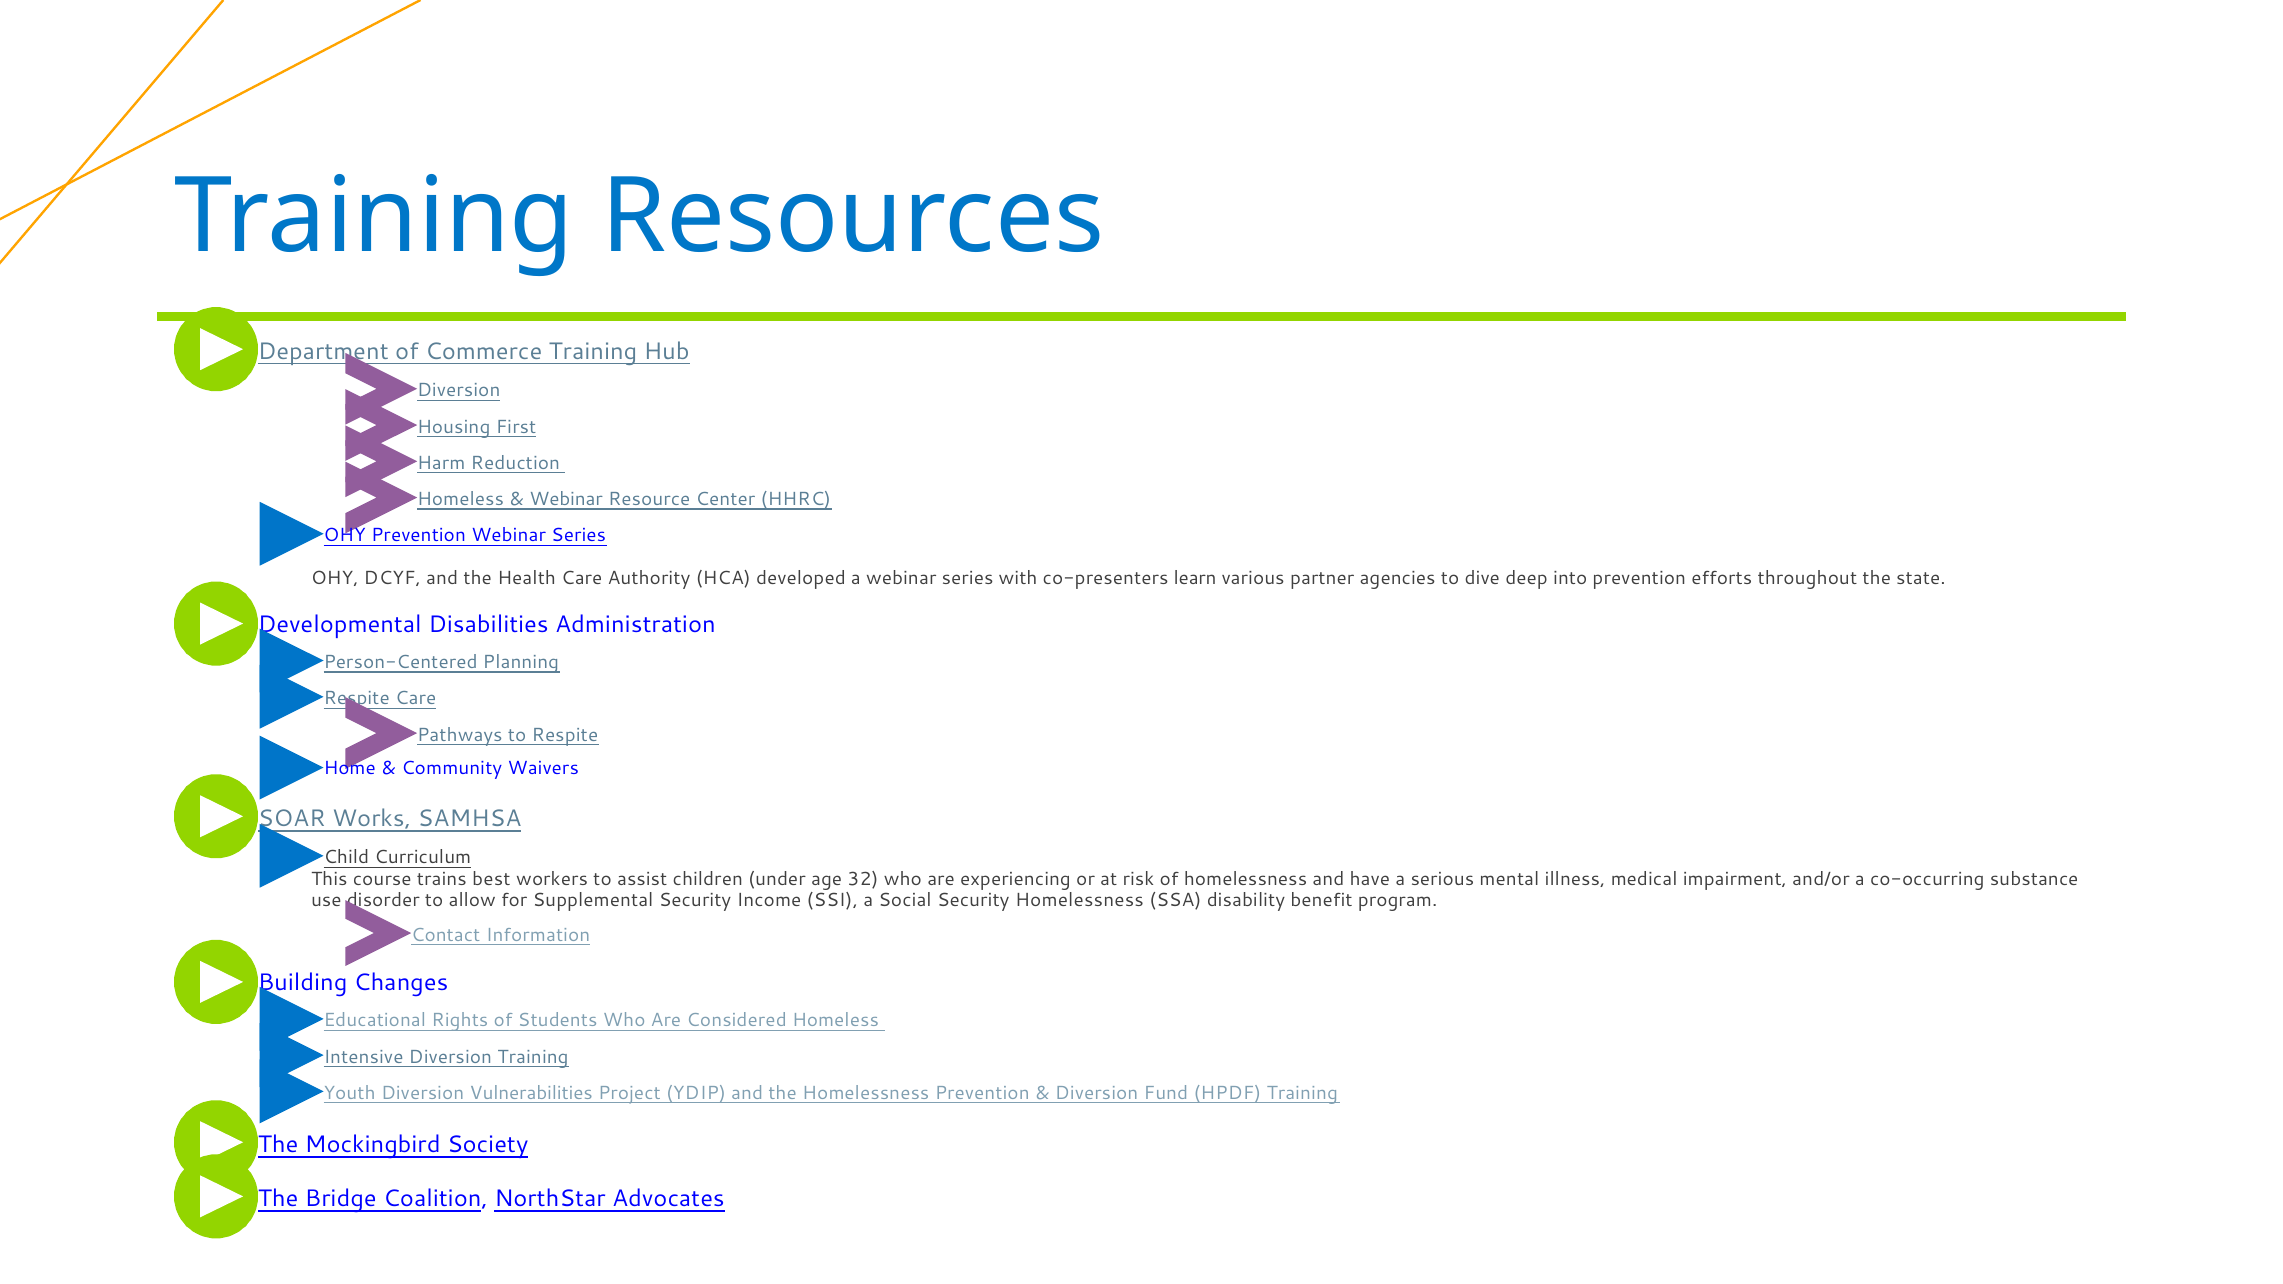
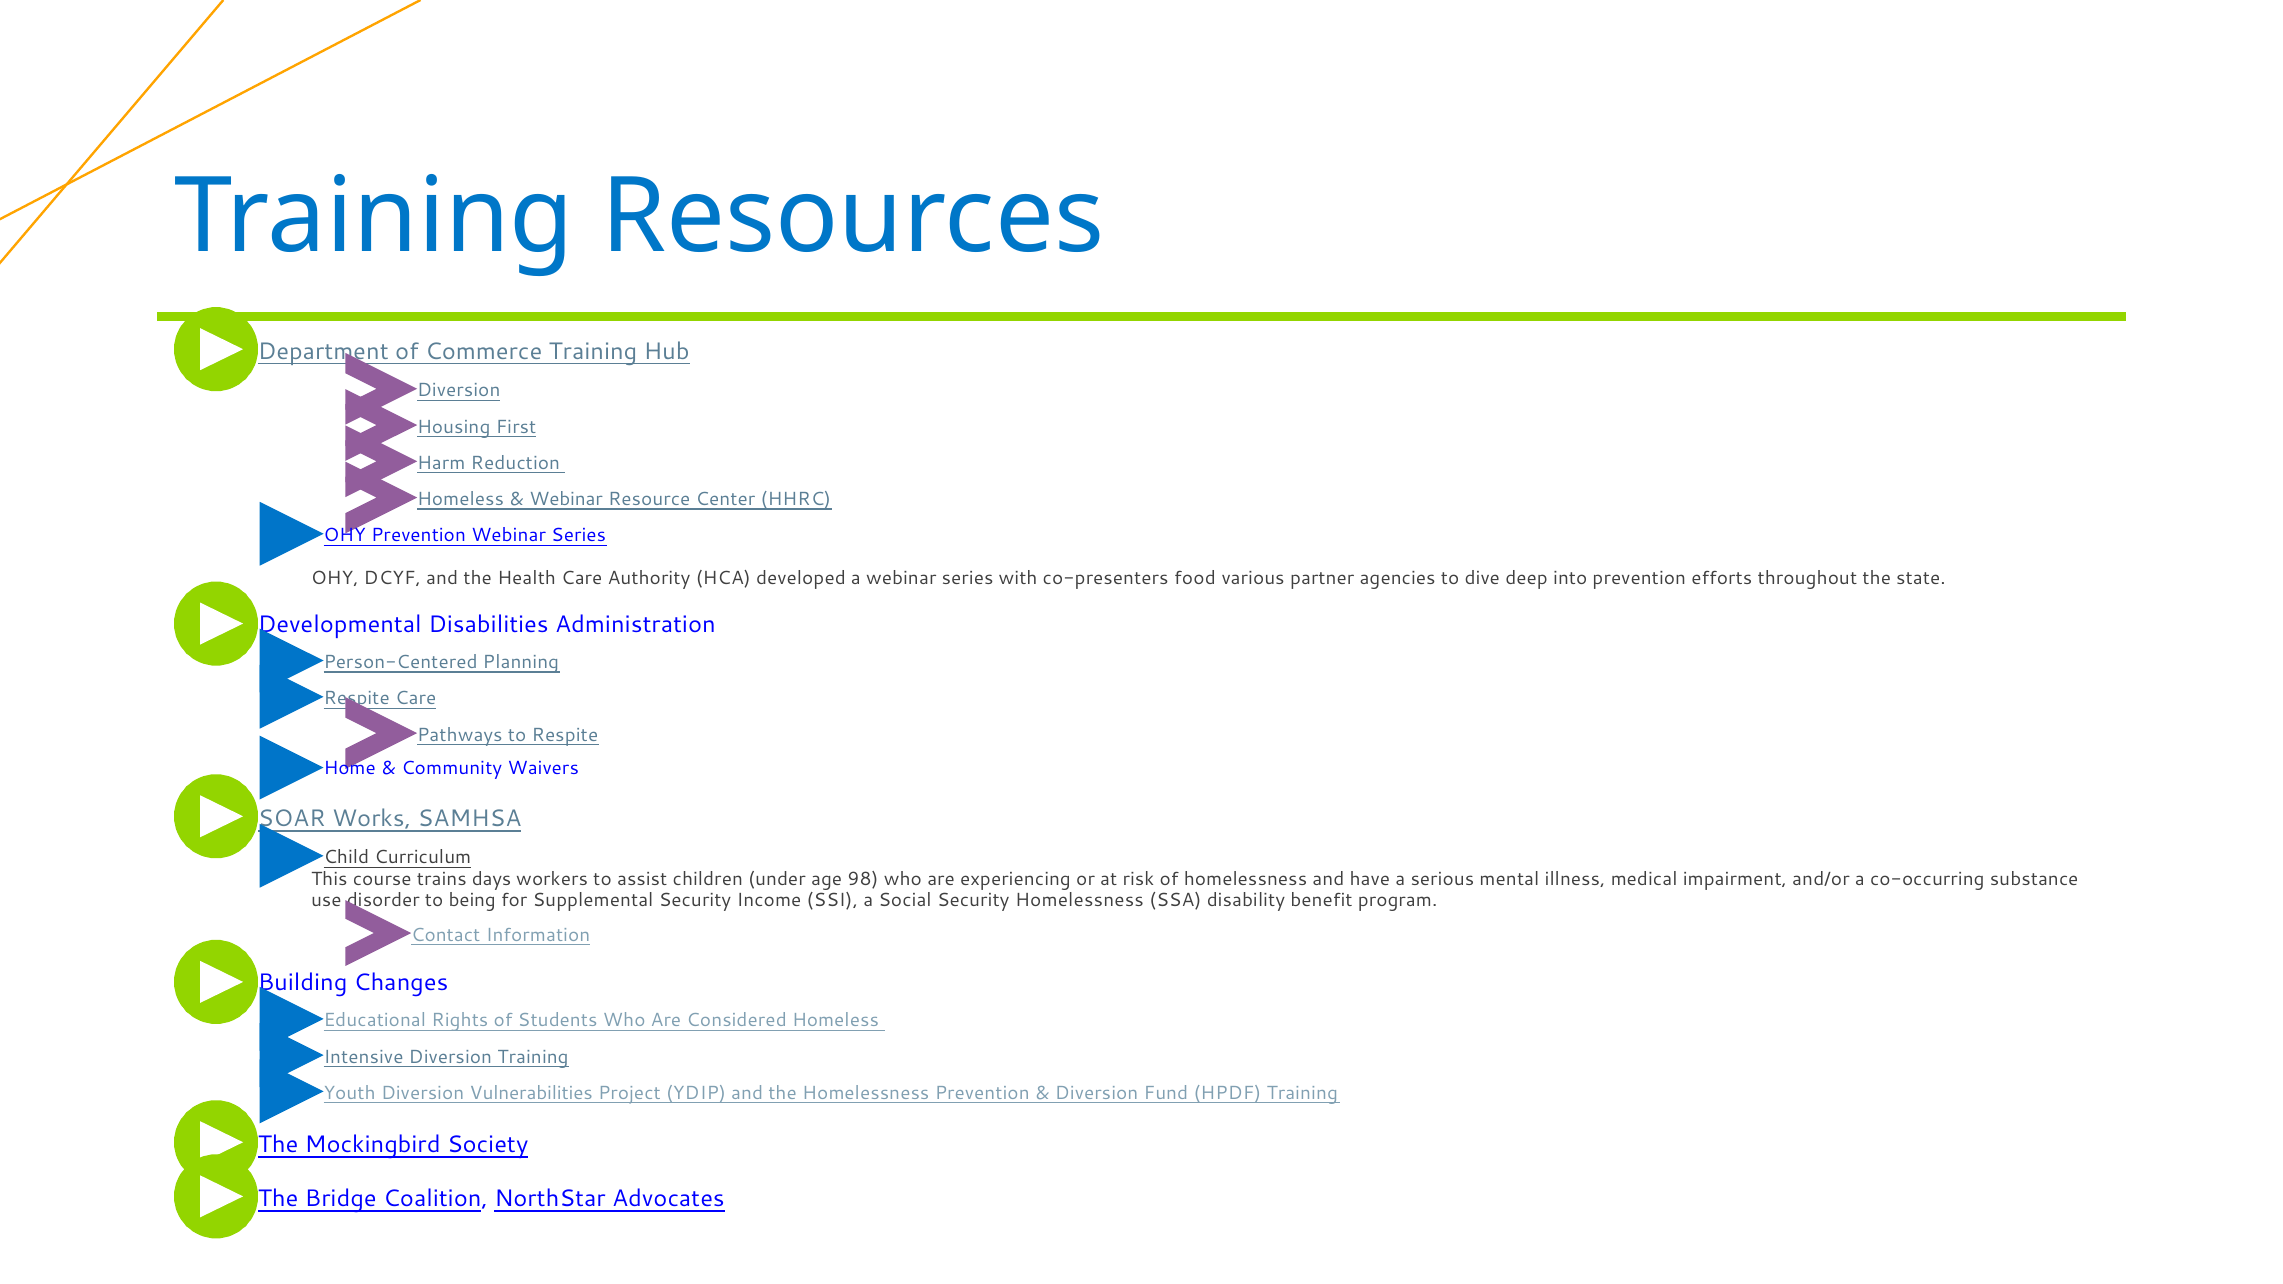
learn: learn -> food (1195, 578)
best: best -> days (492, 880)
32: 32 -> 98 (863, 880)
allow: allow -> being (472, 900)
